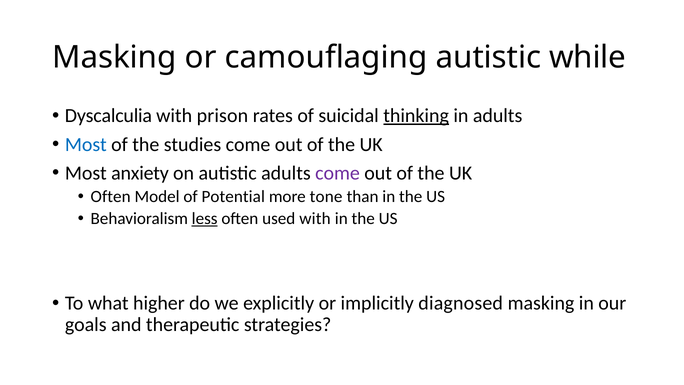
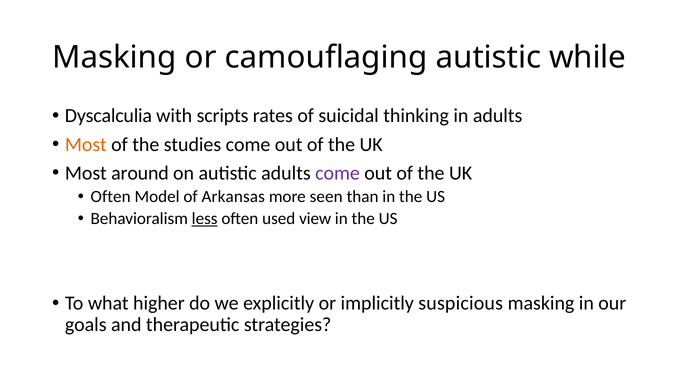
prison: prison -> scripts (223, 116)
thinking underline: present -> none (416, 116)
Most colour: blue -> orange (86, 144)
anxiety: anxiety -> around (140, 173)
Potential: Potential -> Arkansas (233, 197)
tone: tone -> seen (326, 197)
used with: with -> view (315, 219)
diagnosed: diagnosed -> suspicious (461, 303)
